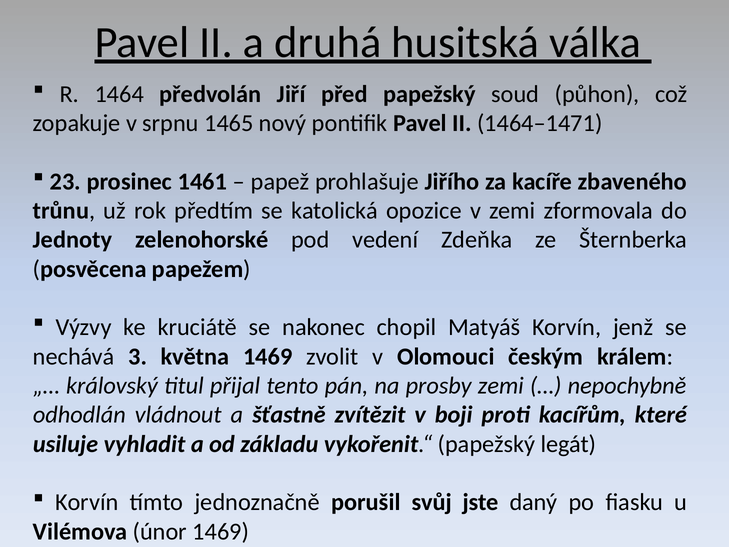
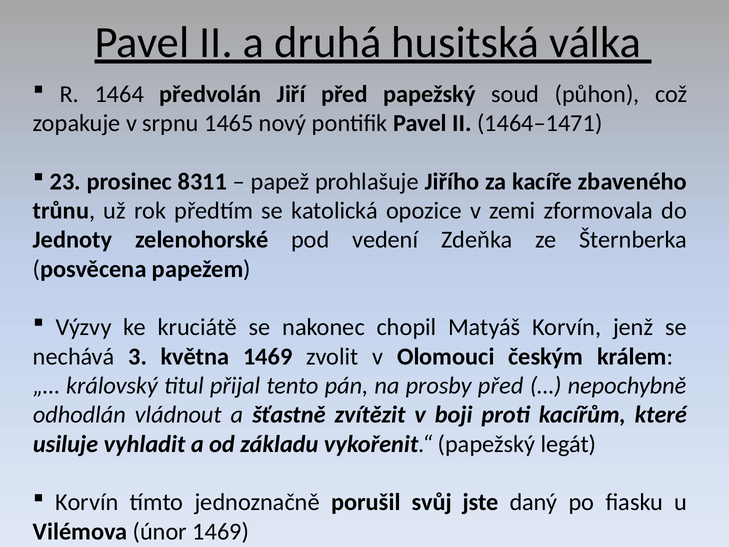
1461: 1461 -> 8311 (202, 181)
prosby zemi: zemi -> před (501, 386)
